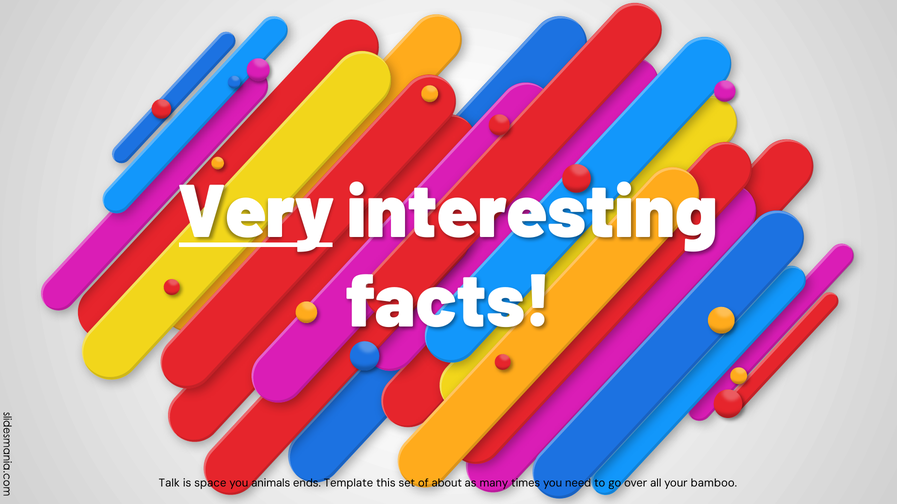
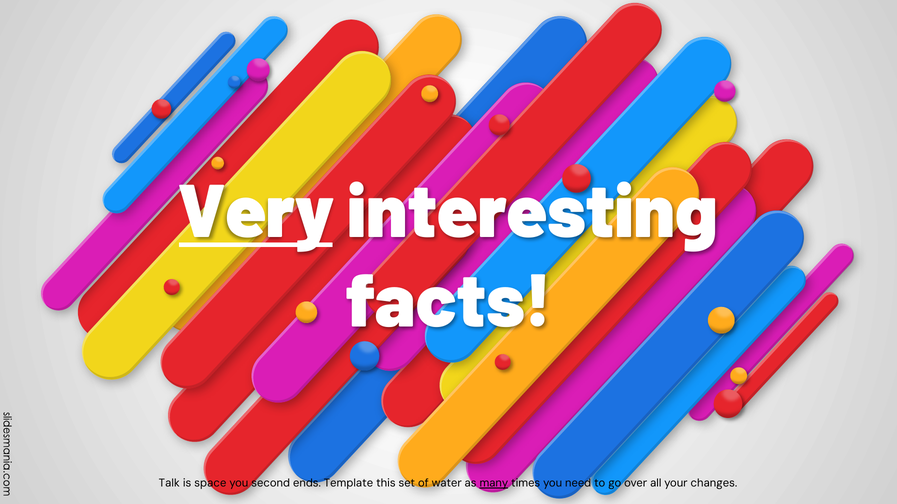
animals: animals -> second (271, 484)
about: about -> water (447, 484)
many underline: none -> present (494, 484)
bamboo: bamboo -> changes (714, 484)
